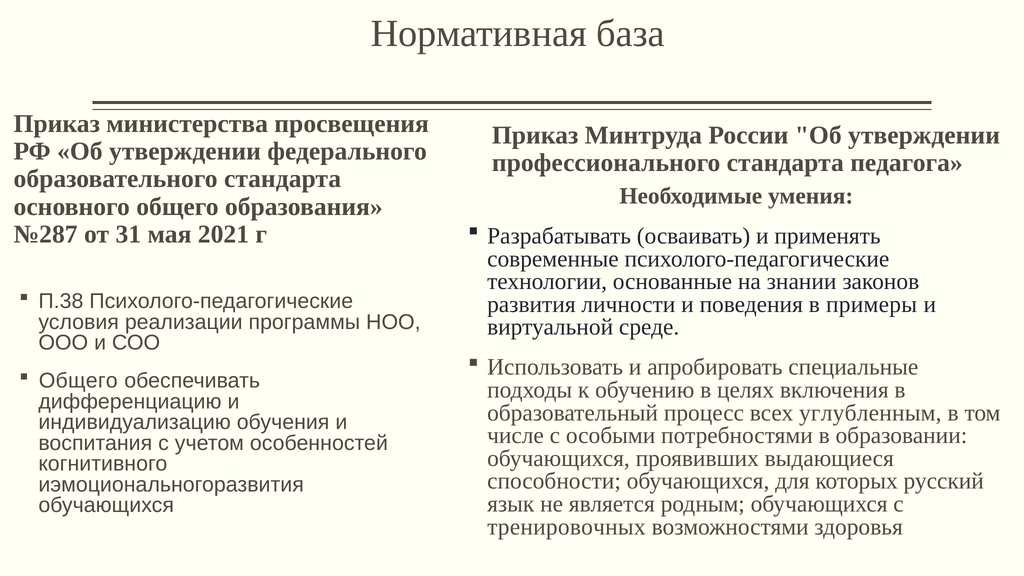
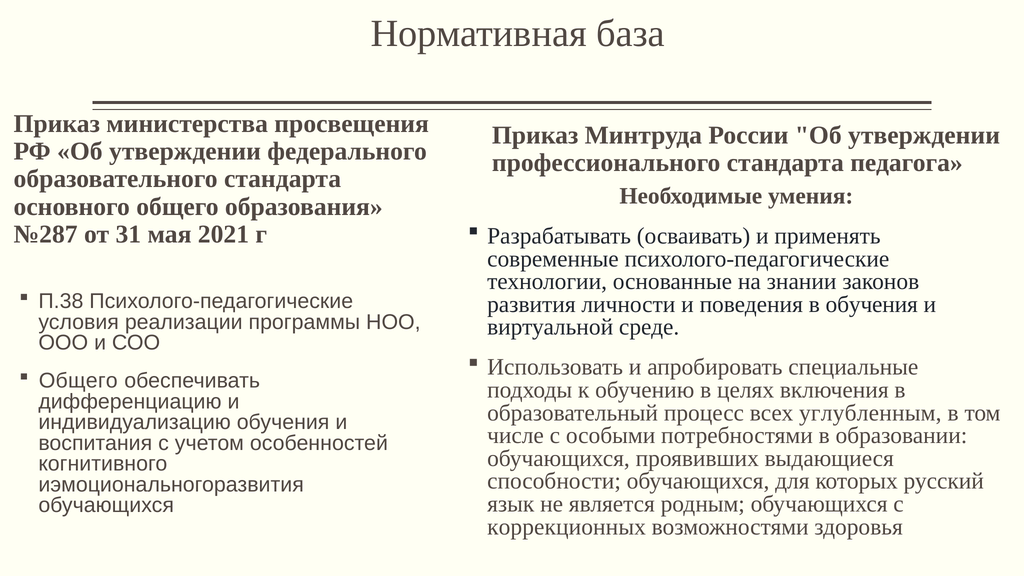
в примеры: примеры -> обучения (872, 304)
тренировочных: тренировочных -> коррекционных (567, 527)
